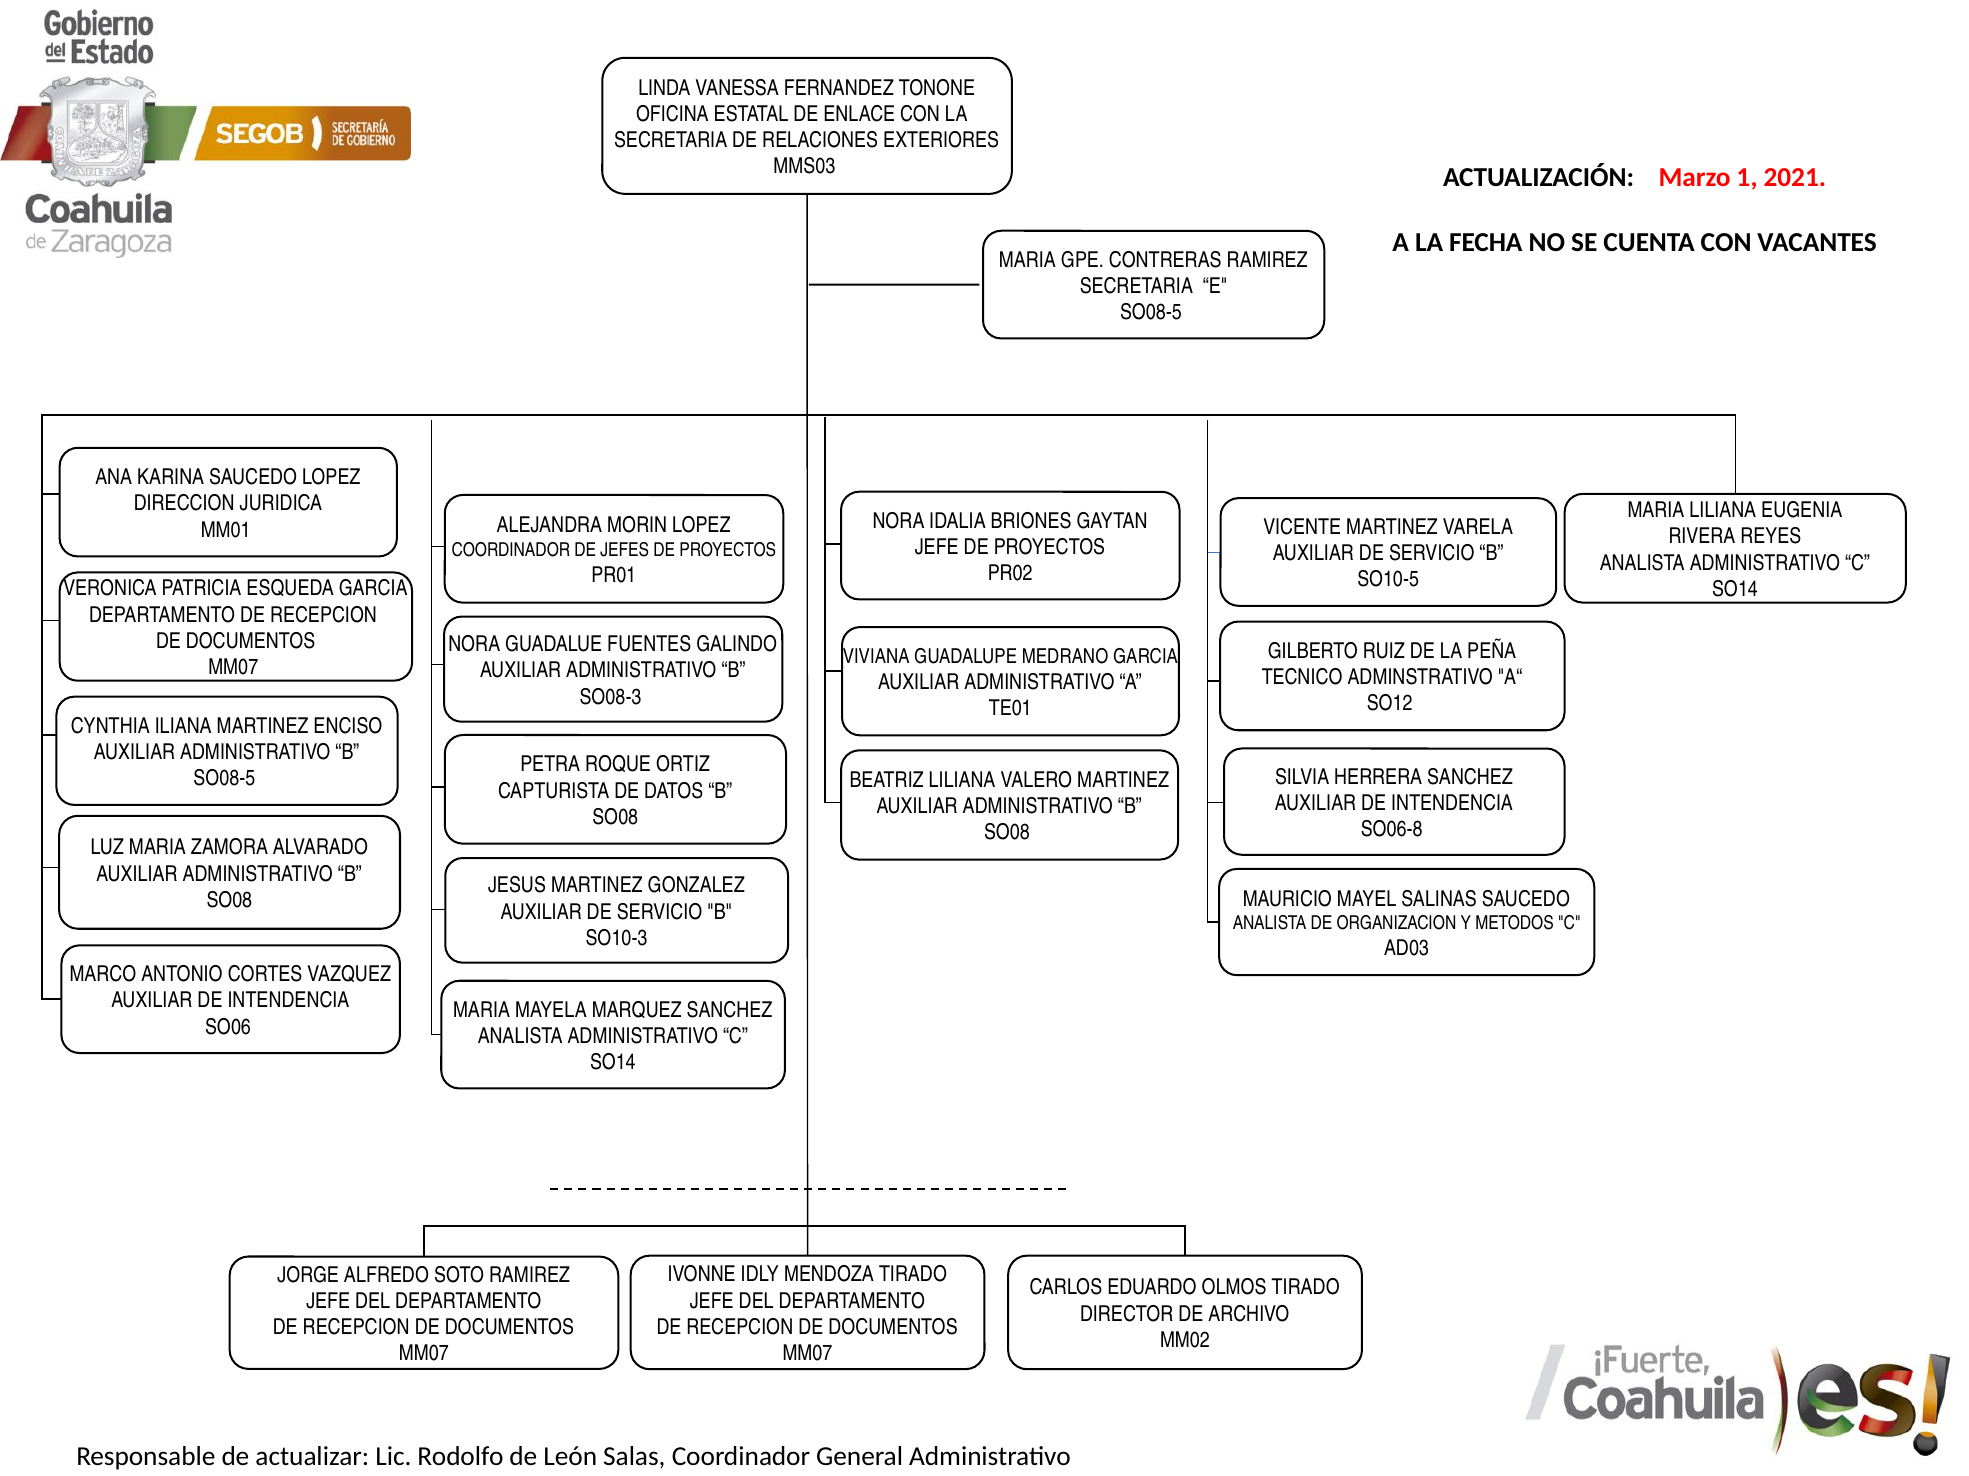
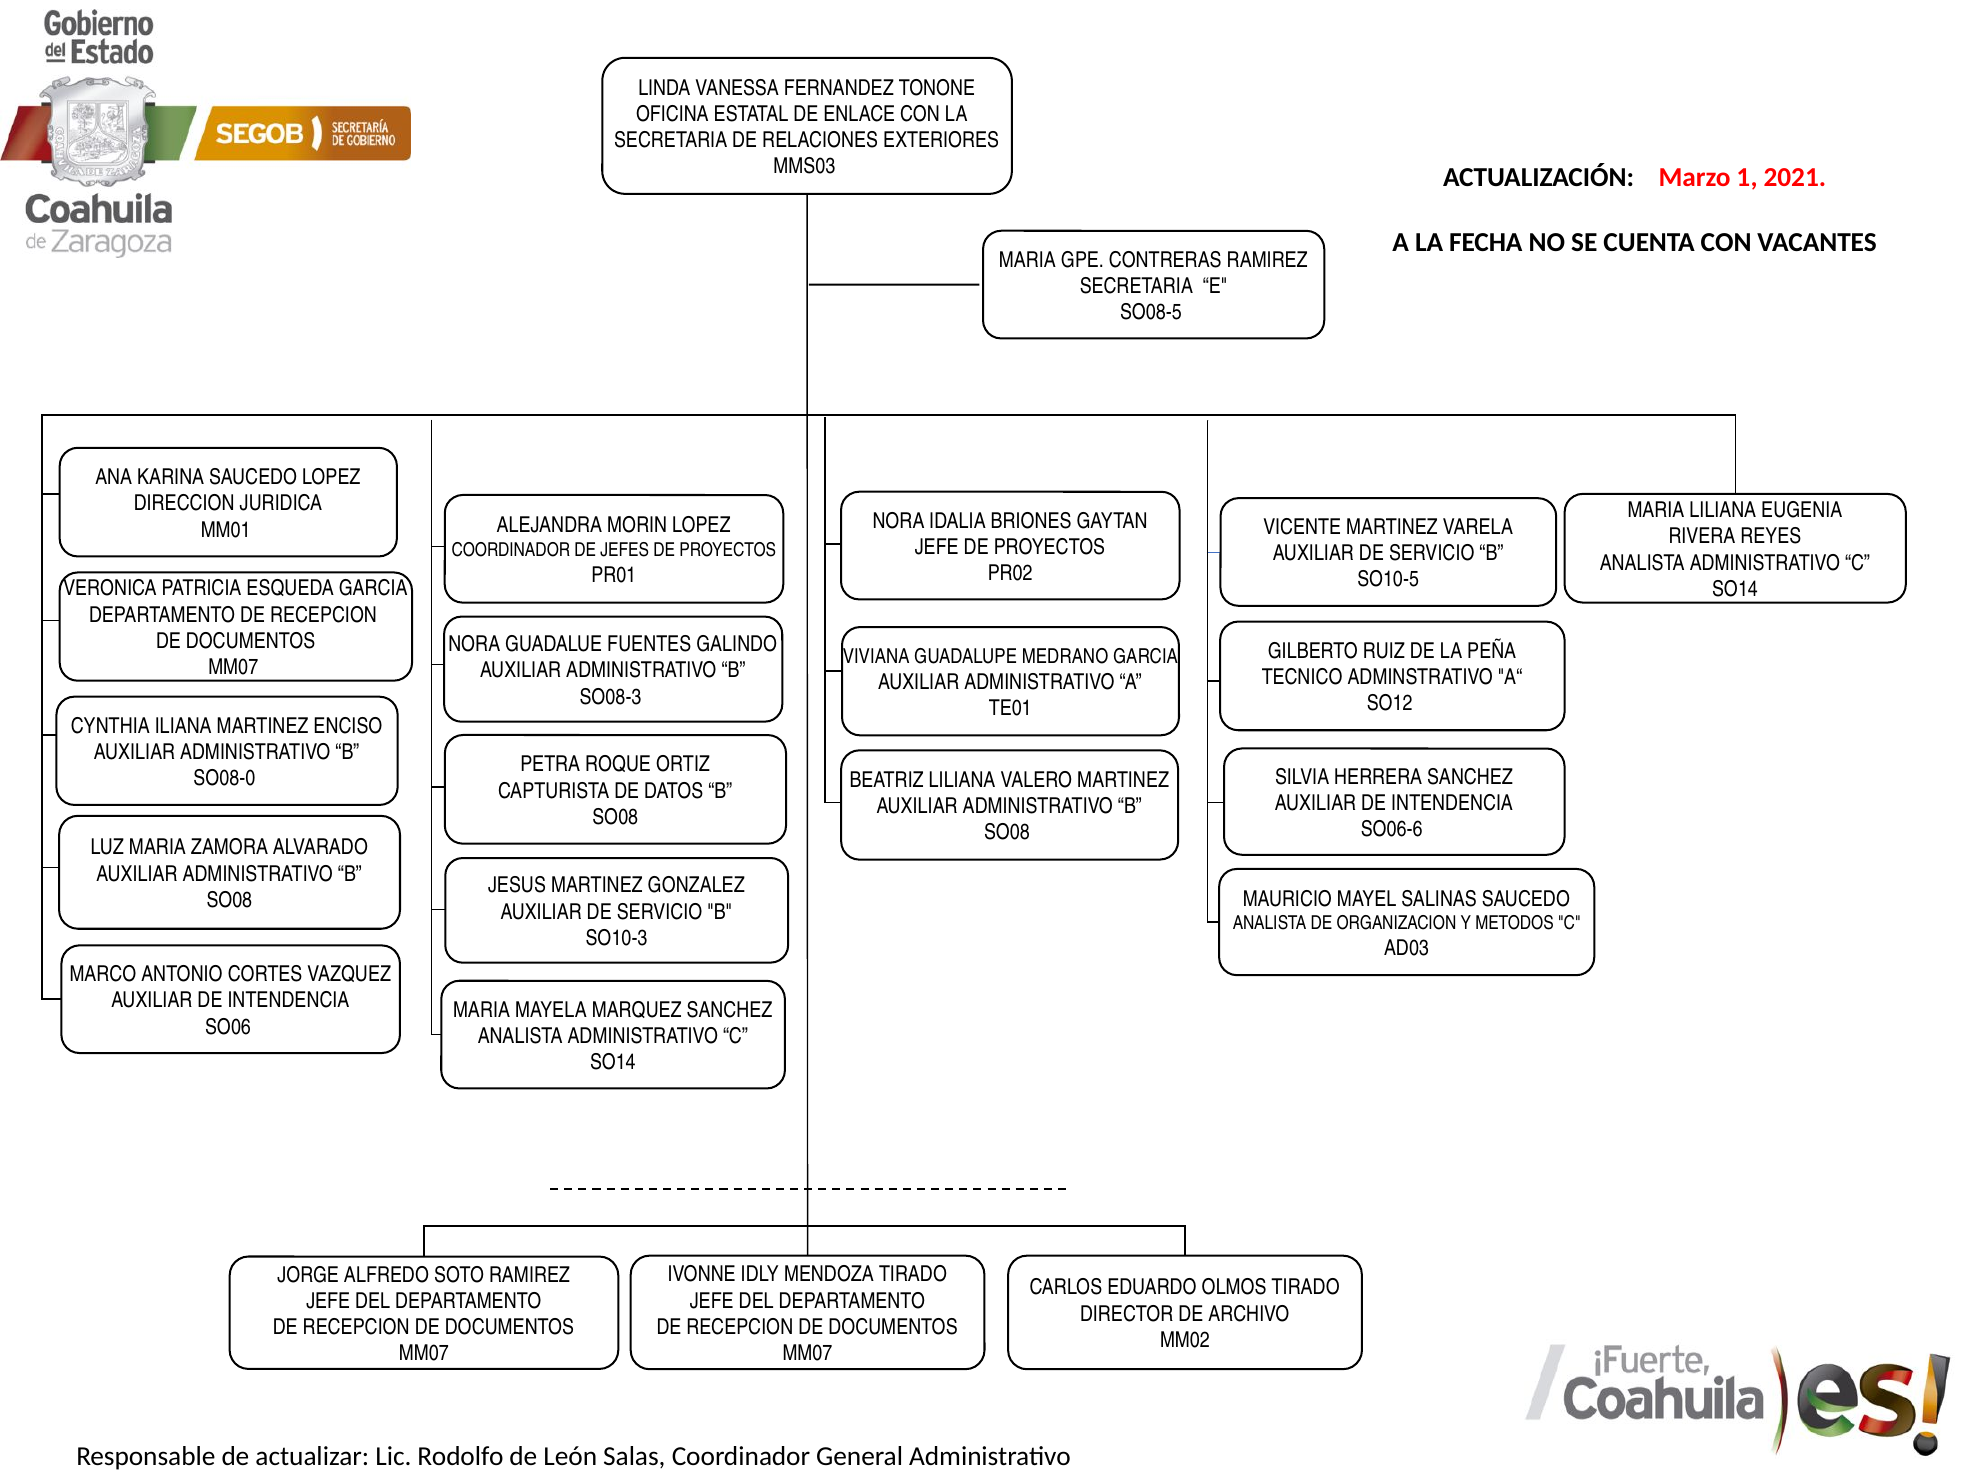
SO08-5: SO08-5 -> SO08-0 (224, 779)
SO06-8: SO06-8 -> SO06-6 (1392, 830)
